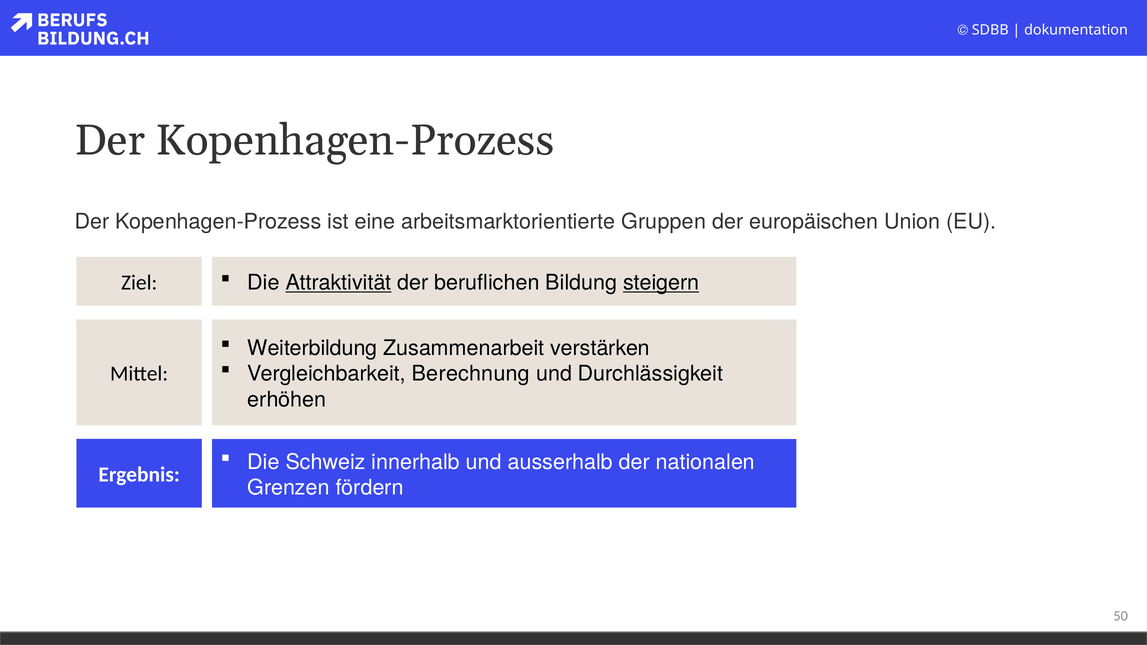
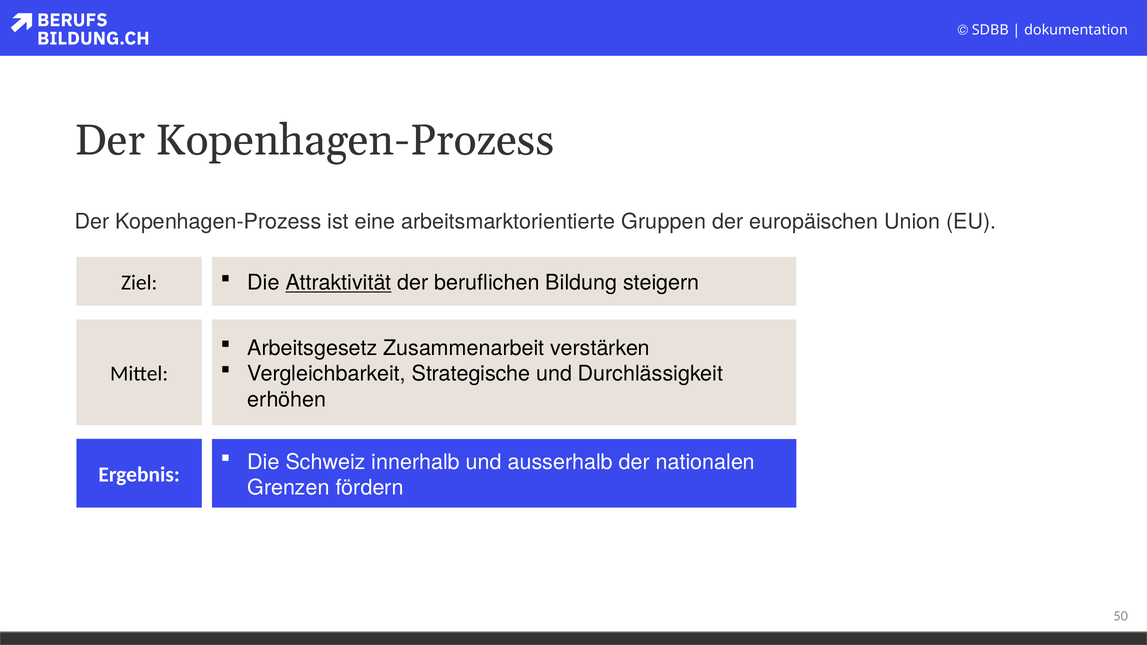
steigern underline: present -> none (661, 283)
Weiterbildung: Weiterbildung -> Arbeitsgesetz (312, 348)
Berechnung: Berechnung -> Strategische (471, 374)
